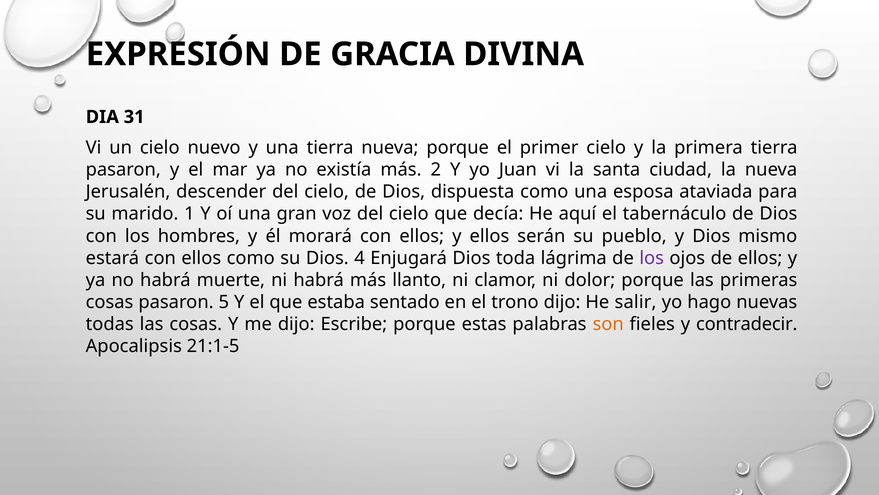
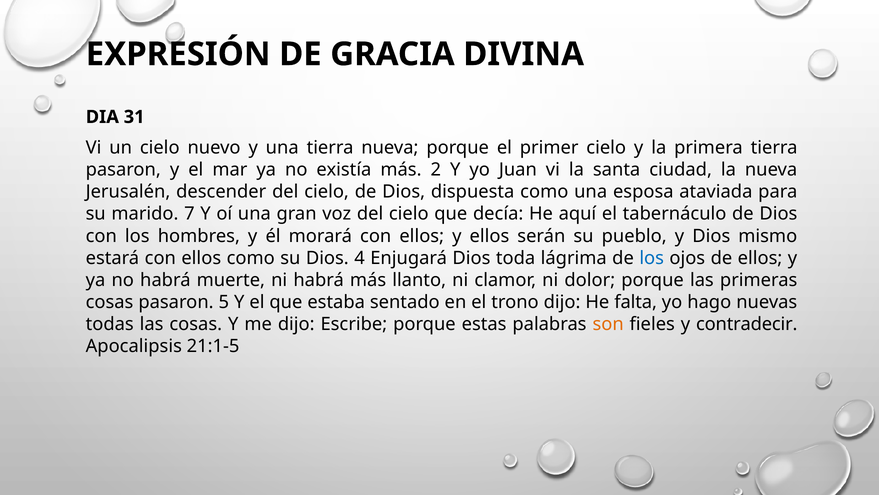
1: 1 -> 7 (189, 214)
los colour: purple -> blue (652, 258)
salir: salir -> falta (636, 302)
